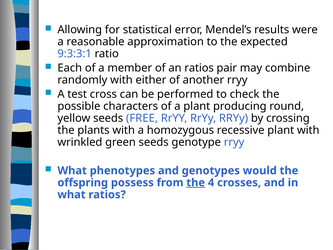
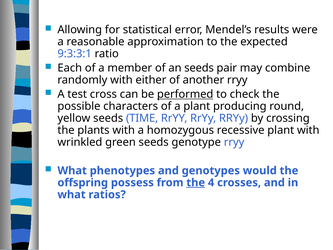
an ratios: ratios -> seeds (199, 68)
performed underline: none -> present (185, 94)
FREE: FREE -> TIME (142, 118)
